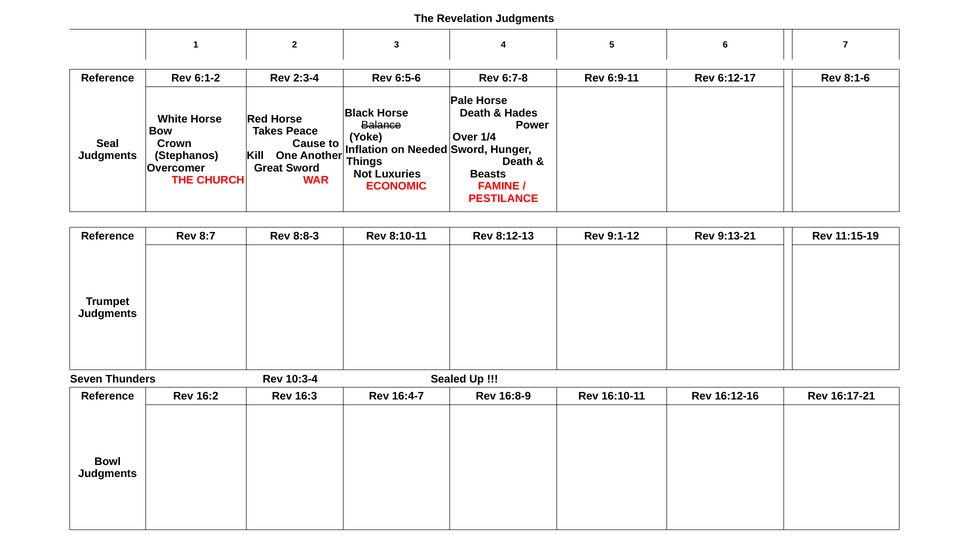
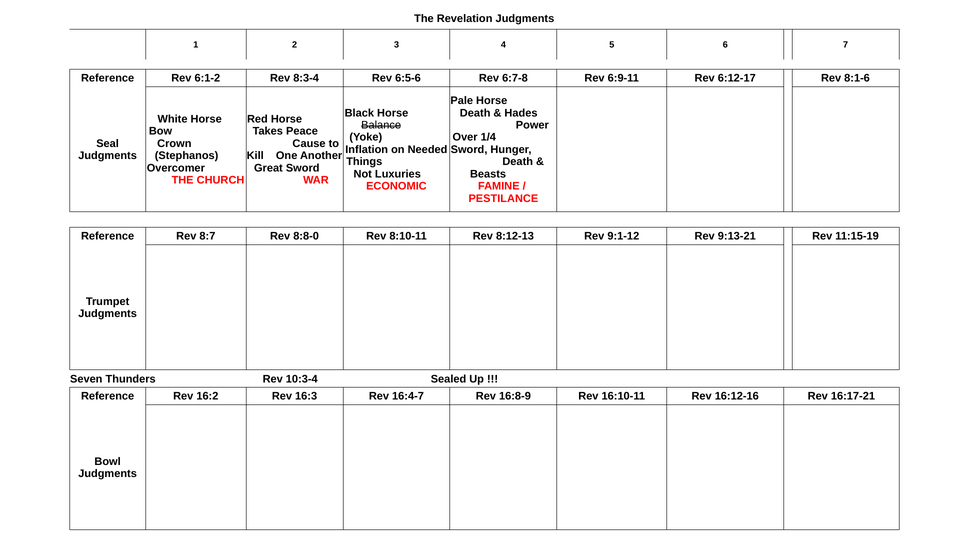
2:3-4: 2:3-4 -> 8:3-4 (306, 78)
8:8-3: 8:8-3 -> 8:8-0 (306, 236)
